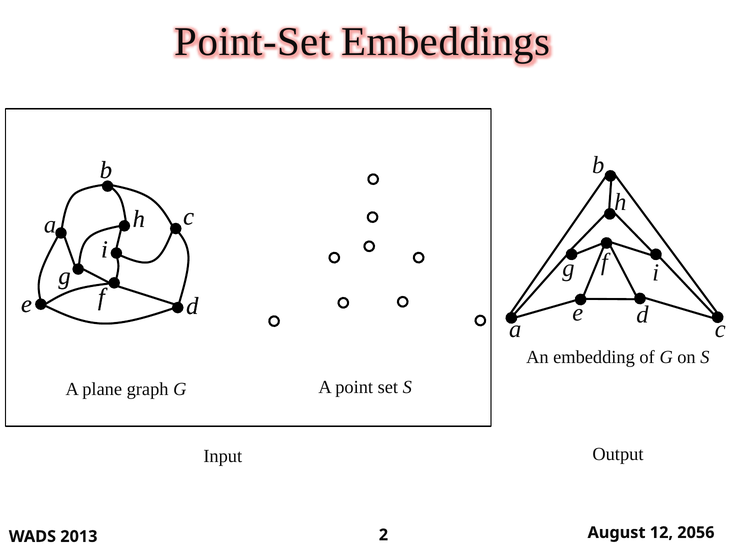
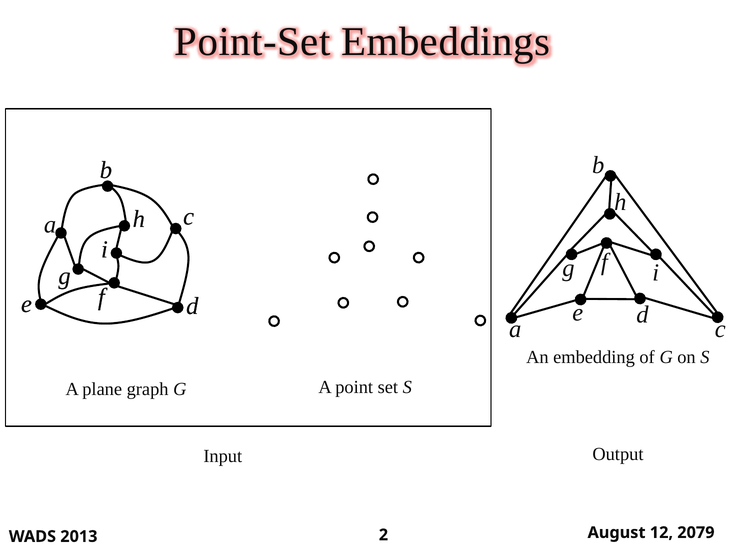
2056: 2056 -> 2079 (696, 533)
